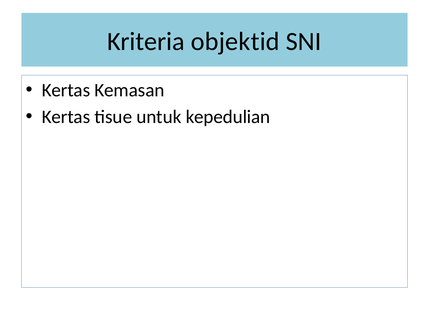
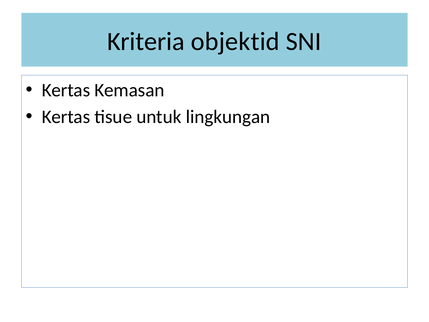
kepedulian: kepedulian -> lingkungan (228, 117)
